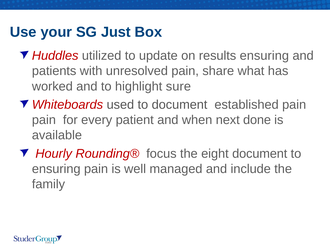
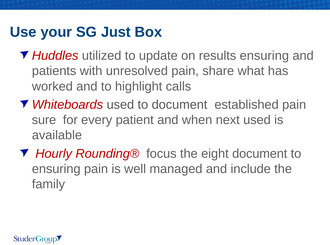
sure: sure -> calls (178, 86)
pain: pain -> sure (44, 120)
next done: done -> used (257, 120)
